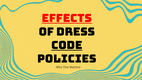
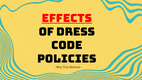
code underline: present -> none (67, 45)
